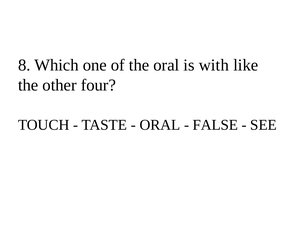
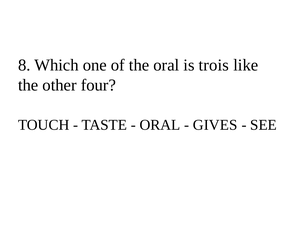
with: with -> trois (214, 65)
FALSE: FALSE -> GIVES (215, 125)
